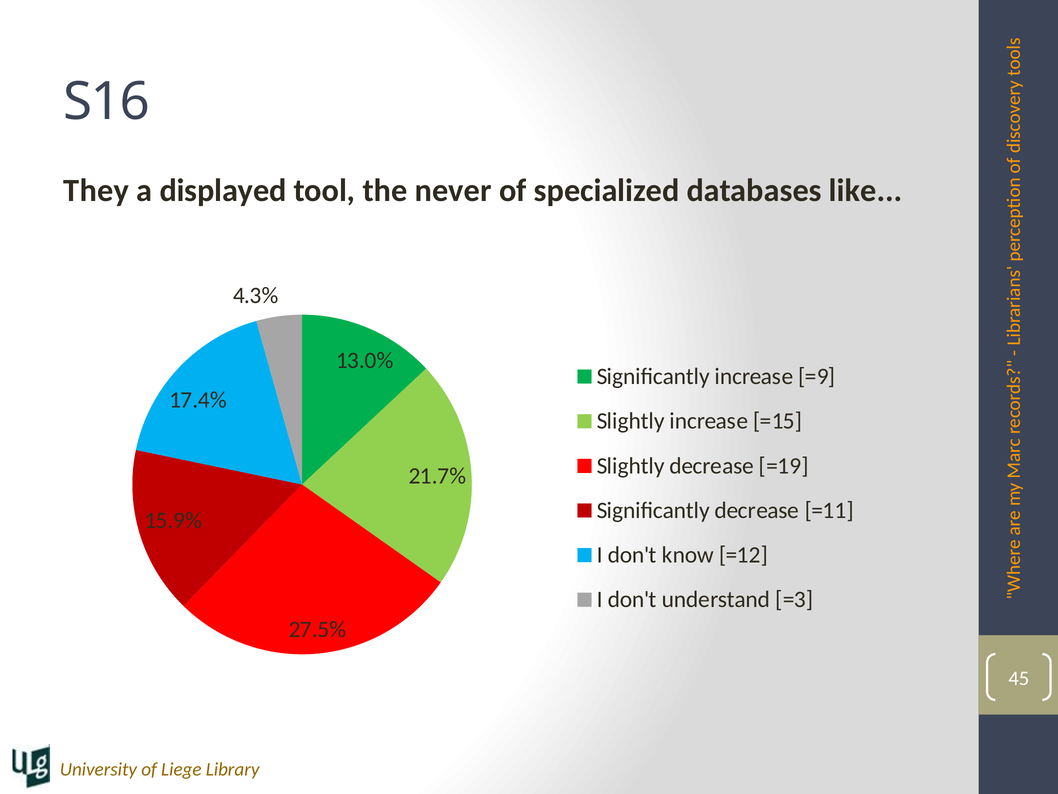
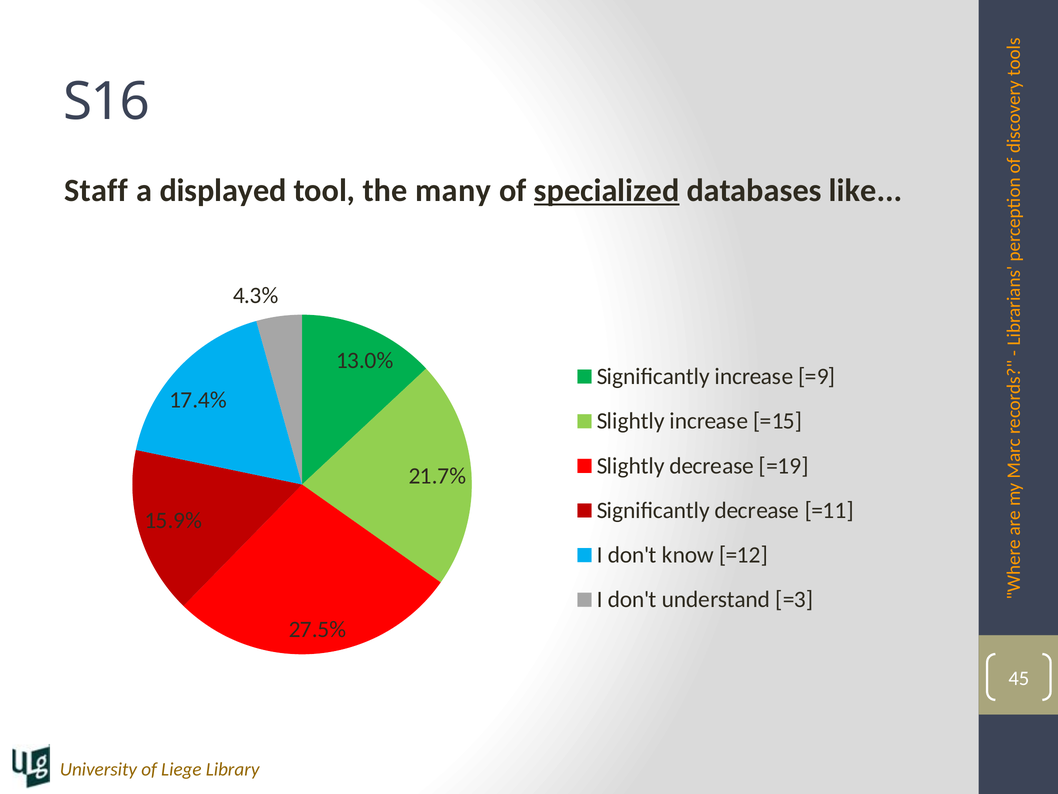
They: They -> Staff (96, 190)
never: never -> many (453, 190)
specialized underline: none -> present (607, 190)
